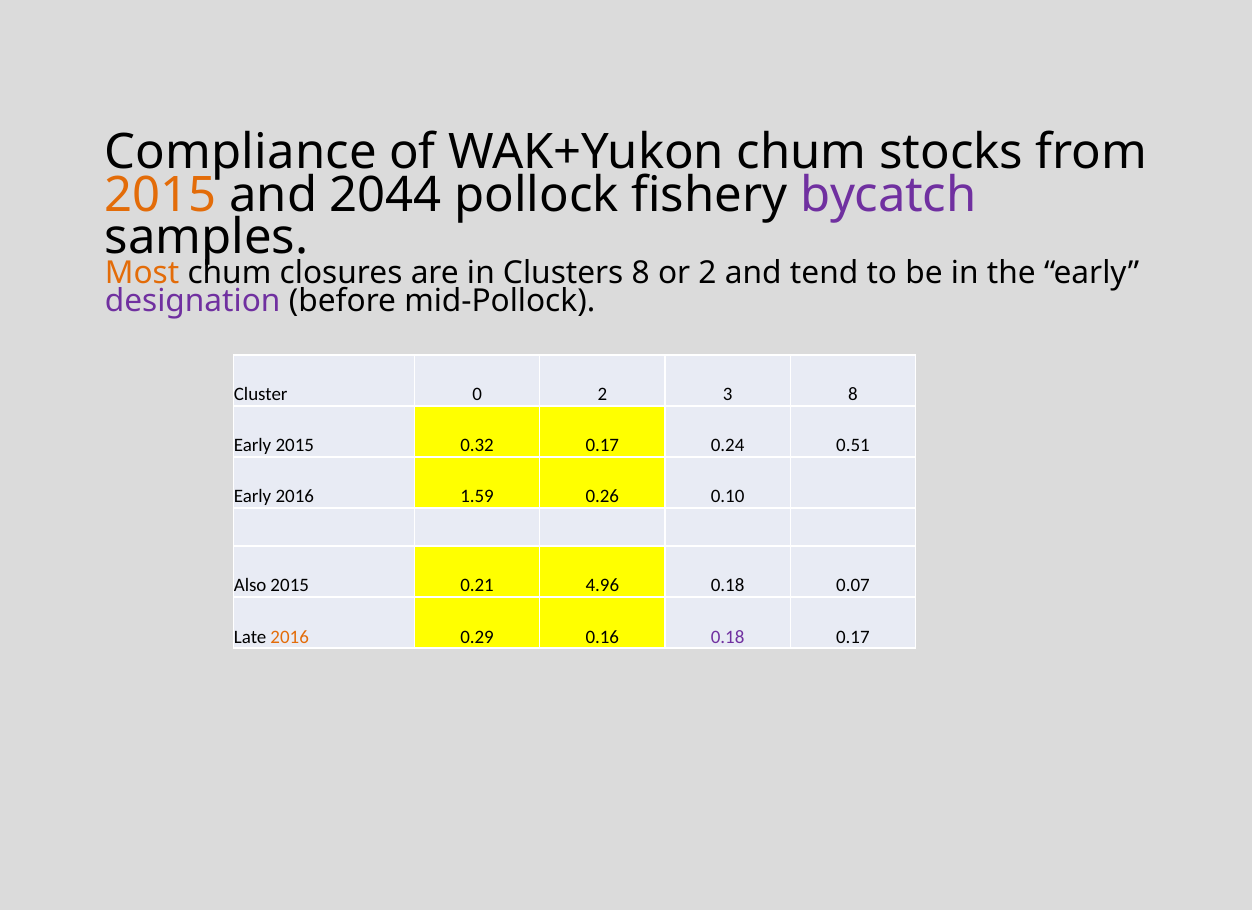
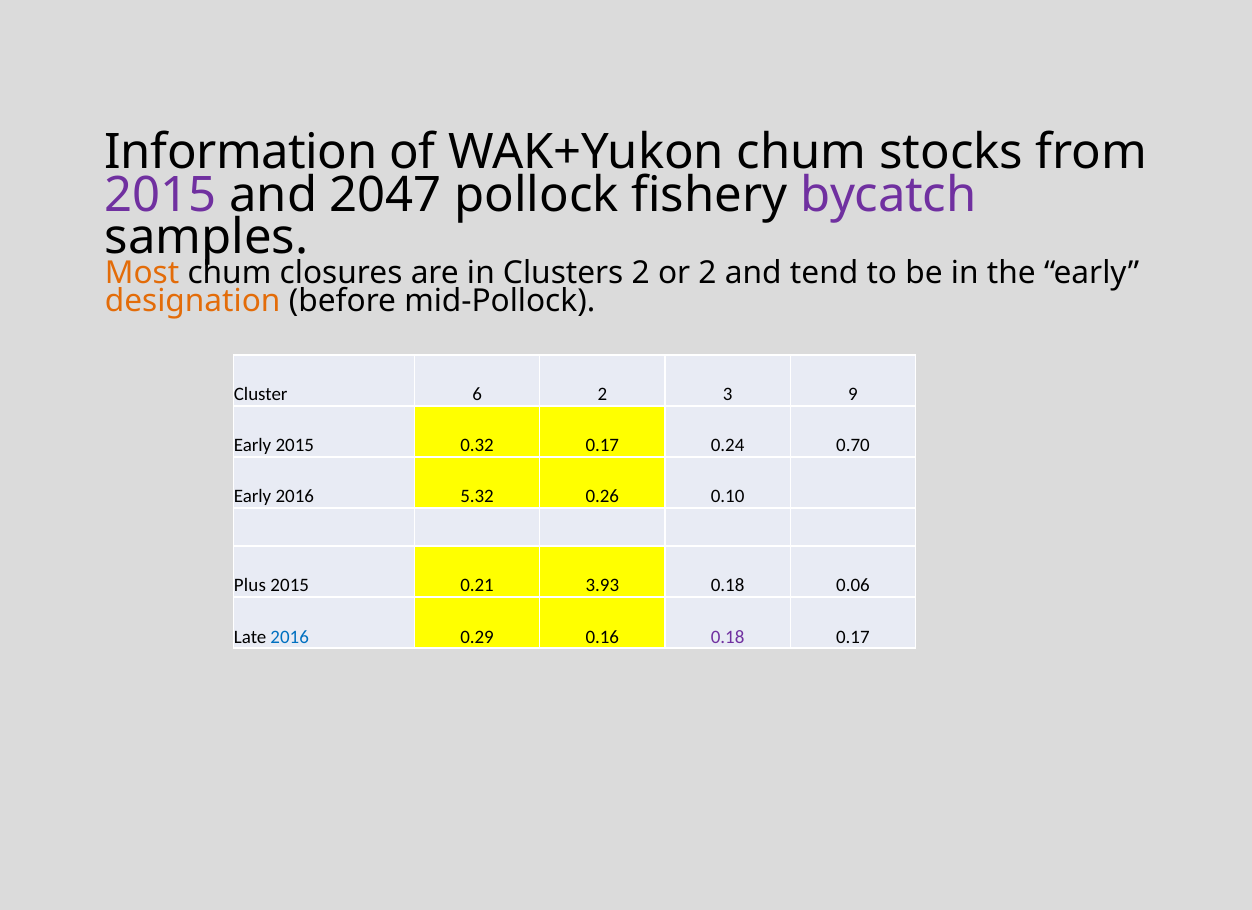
Compliance: Compliance -> Information (241, 153)
2015 colour: orange -> purple (161, 195)
2044: 2044 -> 2047 (386, 195)
Clusters 8: 8 -> 2 (641, 273)
designation colour: purple -> orange (193, 301)
0: 0 -> 6 (477, 395)
3 8: 8 -> 9 (853, 395)
0.51: 0.51 -> 0.70 (853, 446)
1.59: 1.59 -> 5.32 (477, 497)
Also: Also -> Plus (250, 586)
4.96: 4.96 -> 3.93 (602, 586)
0.07: 0.07 -> 0.06 (853, 586)
2016 colour: orange -> blue (290, 637)
